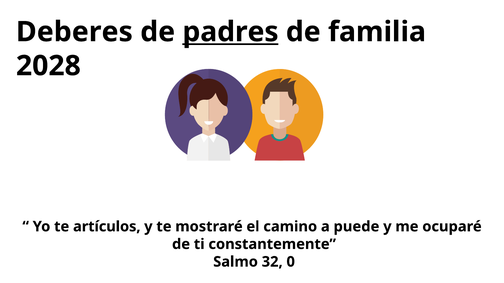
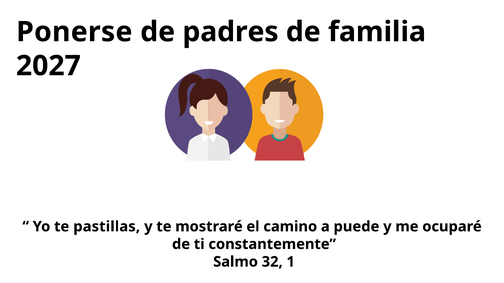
Deberes: Deberes -> Ponerse (74, 32)
padres underline: present -> none (231, 32)
2028: 2028 -> 2027 (48, 66)
artículos: artículos -> pastillas (107, 227)
0: 0 -> 1 (291, 262)
